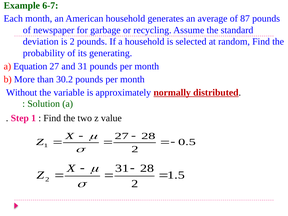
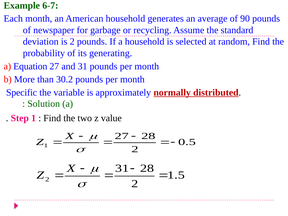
87: 87 -> 90 (245, 19)
Without: Without -> Specific (22, 92)
